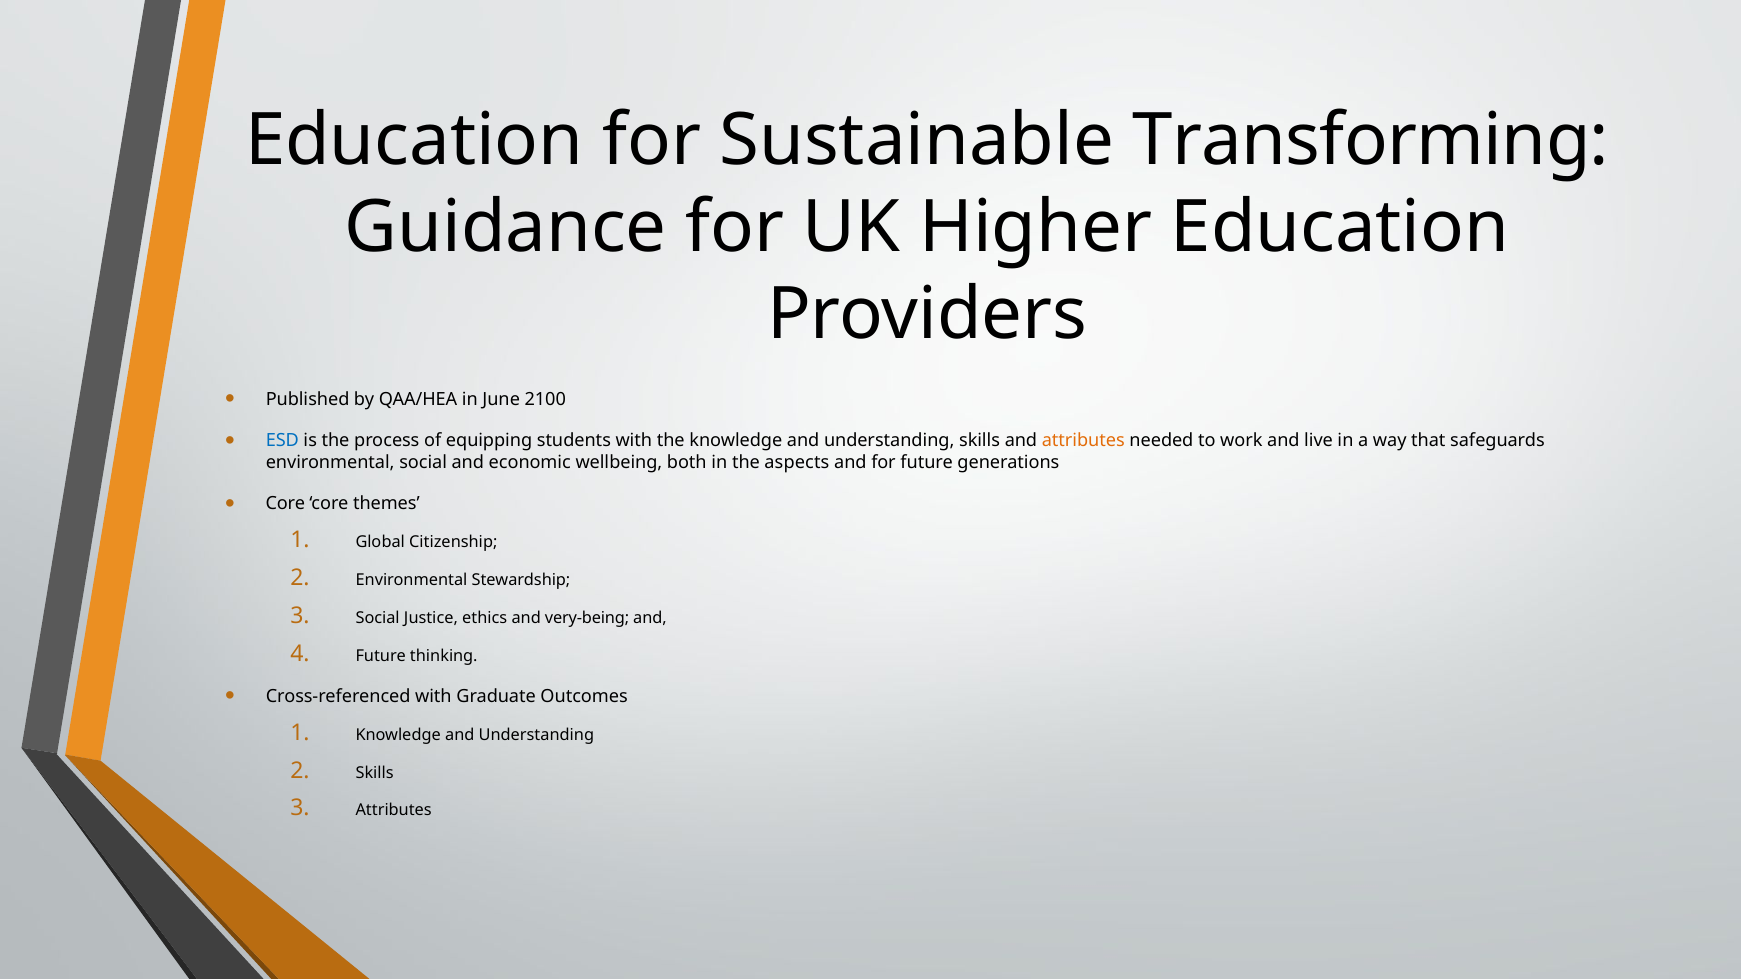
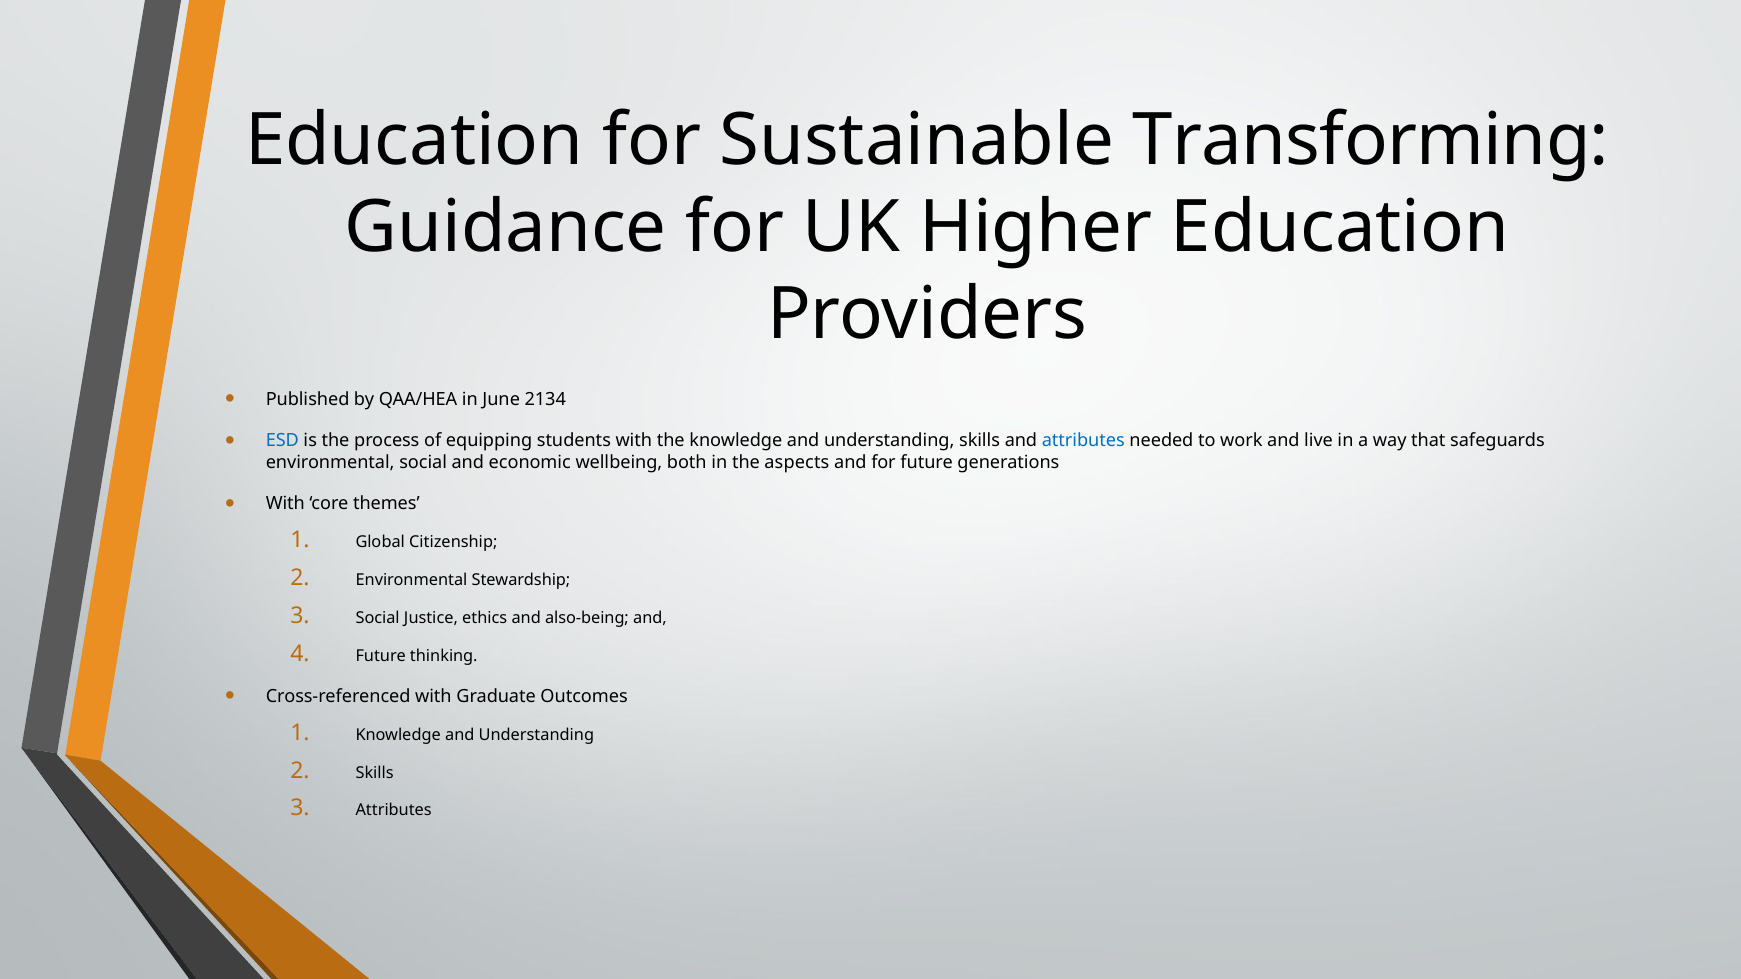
2100: 2100 -> 2134 (545, 399)
attributes colour: orange -> blue (1083, 441)
Core: Core -> With (285, 504)
very-being: very-being -> also-being (587, 618)
